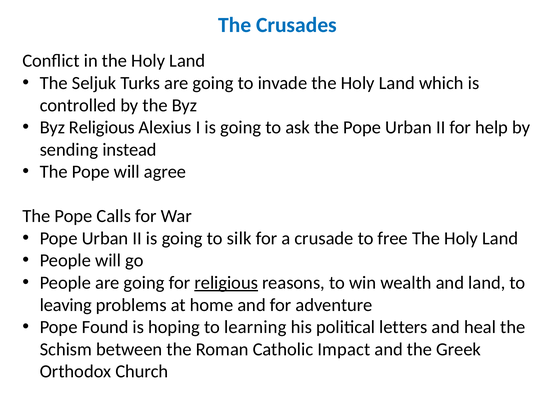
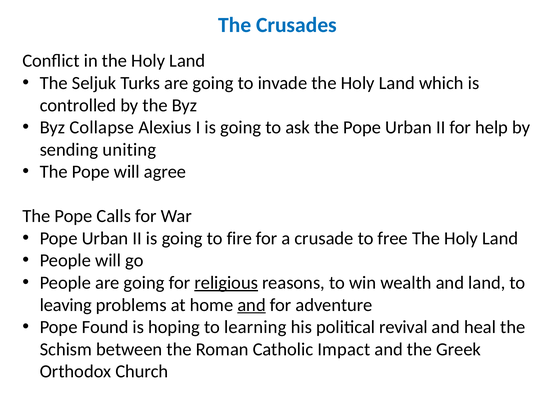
Byz Religious: Religious -> Collapse (102, 128)
instead: instead -> uniting (129, 150)
silk: silk -> fire (239, 239)
and underline: none -> present (252, 305)
letters: letters -> revival (403, 327)
